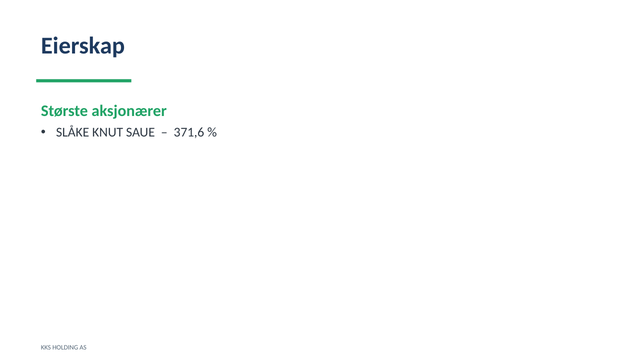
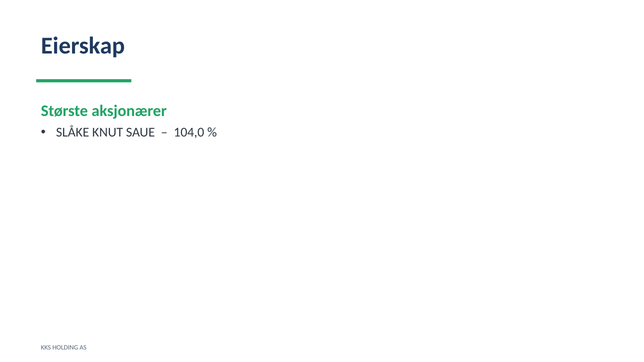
371,6: 371,6 -> 104,0 (189, 132)
